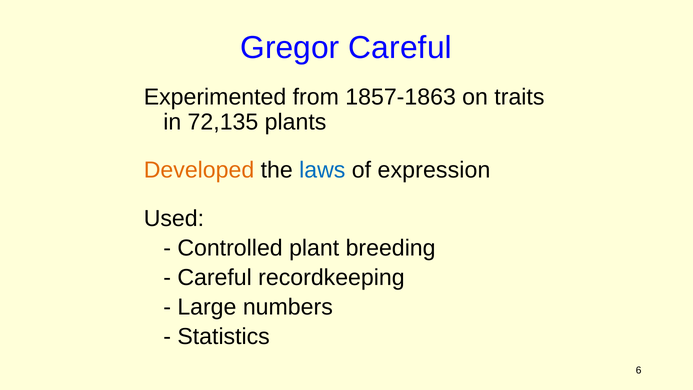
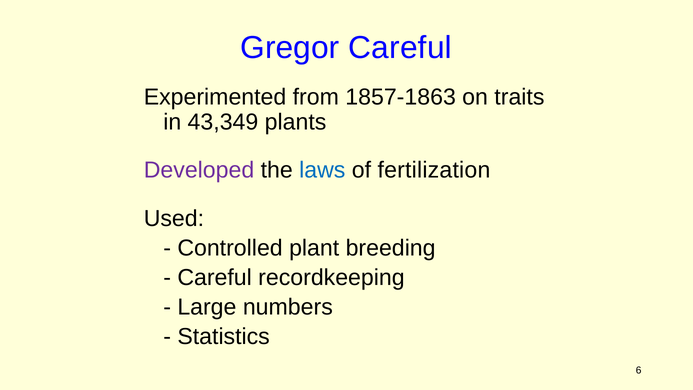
72,135: 72,135 -> 43,349 (223, 122)
Developed colour: orange -> purple (199, 170)
expression: expression -> fertilization (434, 170)
